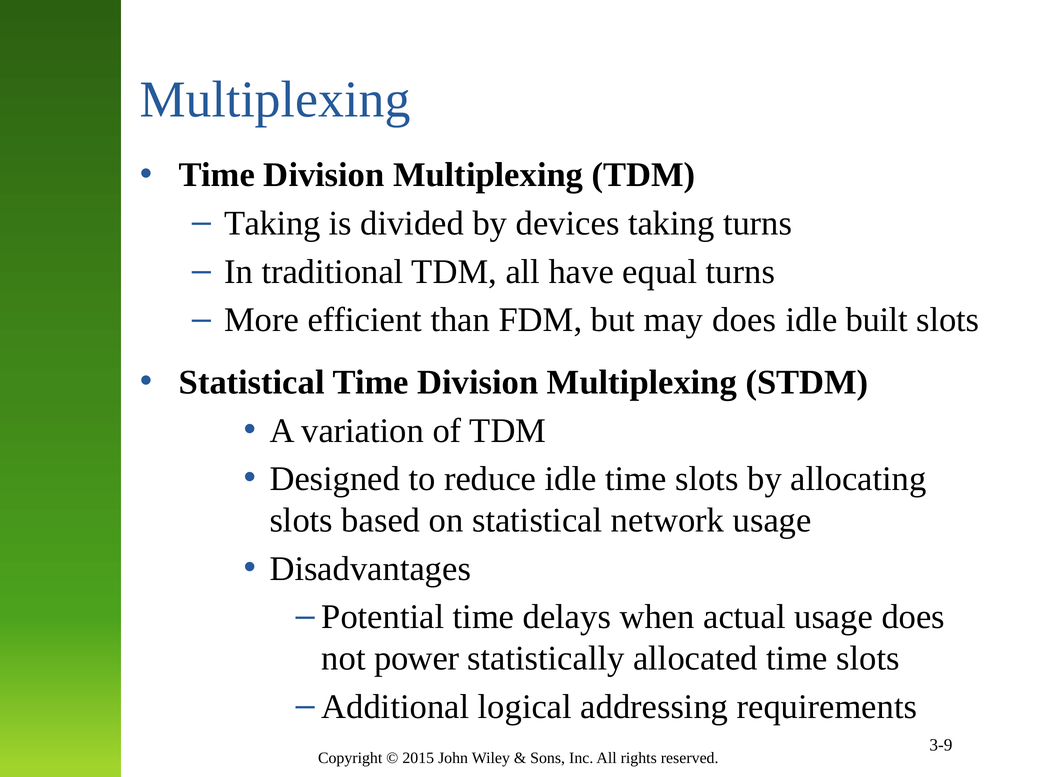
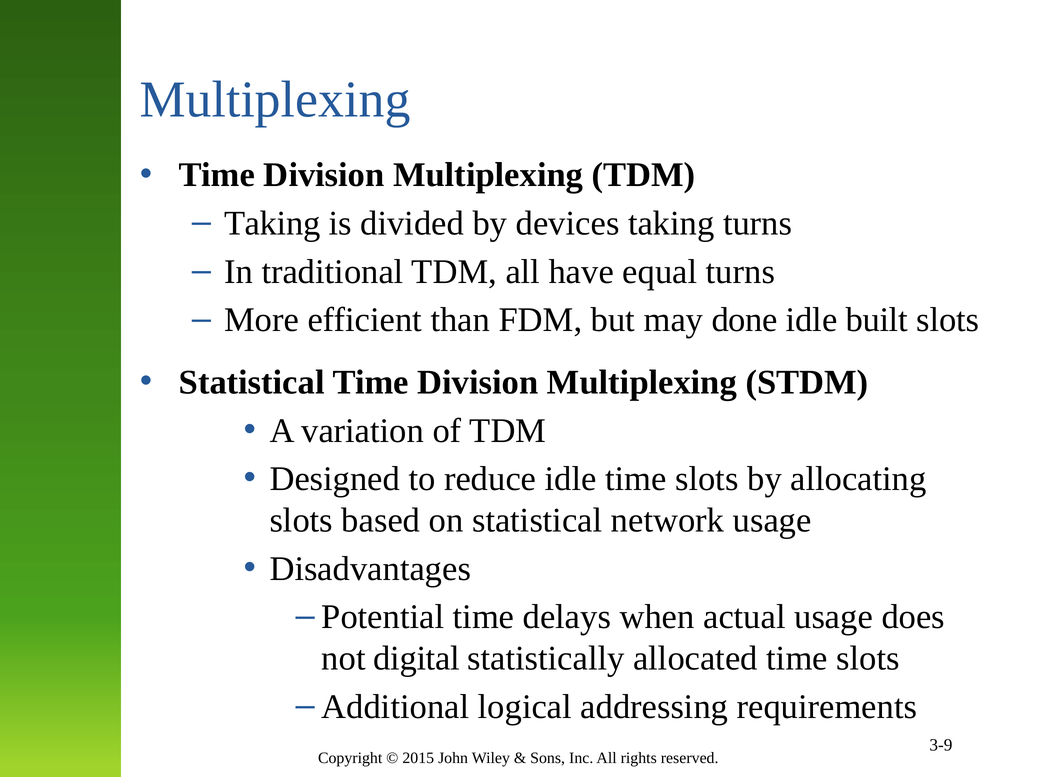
may does: does -> done (745, 320)
power: power -> digital (417, 659)
